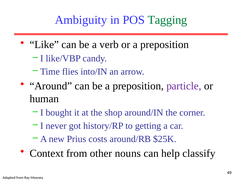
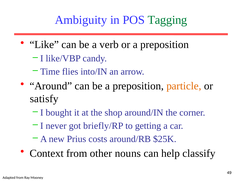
particle colour: purple -> orange (184, 86)
human: human -> satisfy (44, 99)
history/RP: history/RP -> briefly/RP (103, 126)
